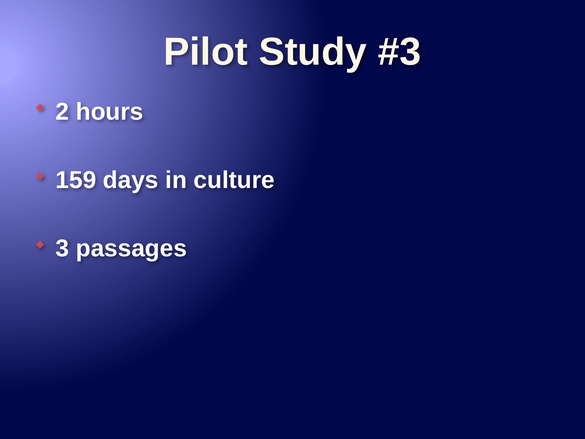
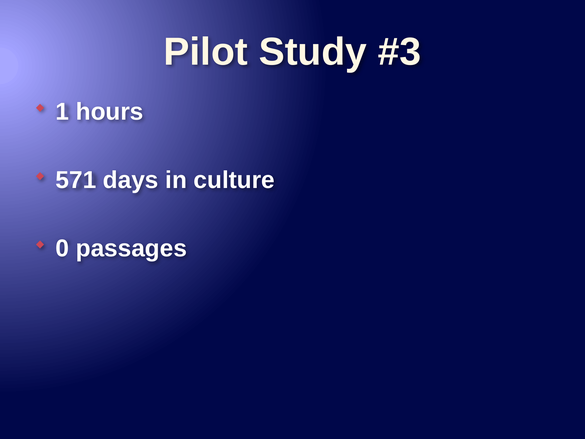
2: 2 -> 1 (62, 112)
159: 159 -> 571 (76, 180)
3: 3 -> 0 (62, 248)
